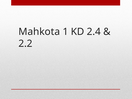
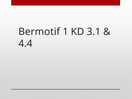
Mahkota: Mahkota -> Bermotif (39, 32)
2.4: 2.4 -> 3.1 (94, 32)
2.2: 2.2 -> 4.4 (25, 44)
